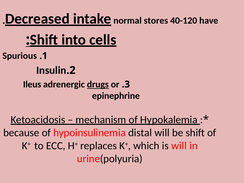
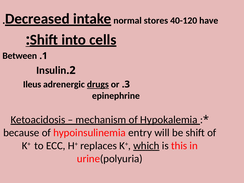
Spurious: Spurious -> Between (20, 56)
distal: distal -> entry (140, 133)
which underline: none -> present (146, 146)
is will: will -> this (179, 146)
